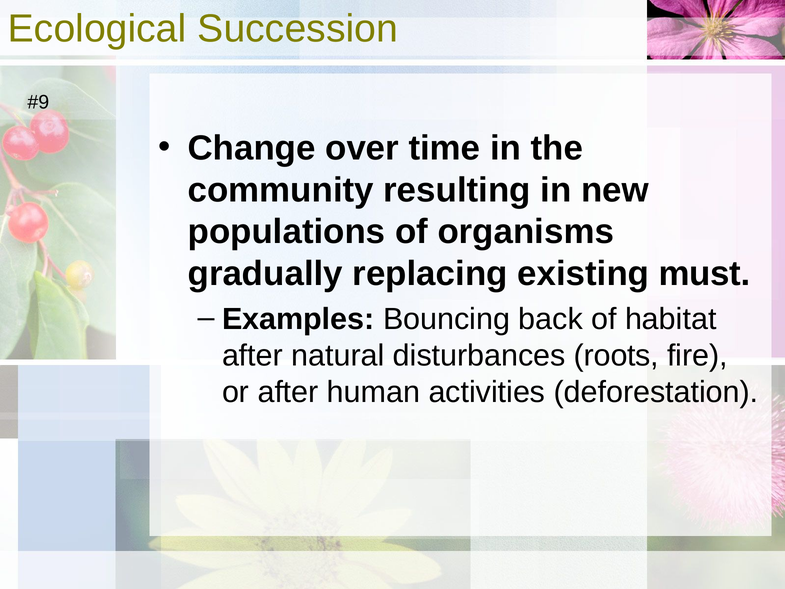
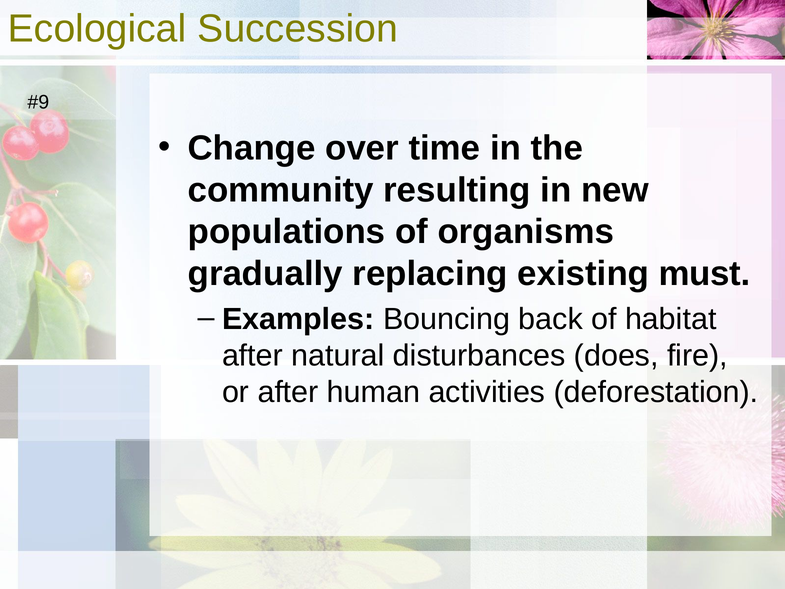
roots: roots -> does (616, 355)
